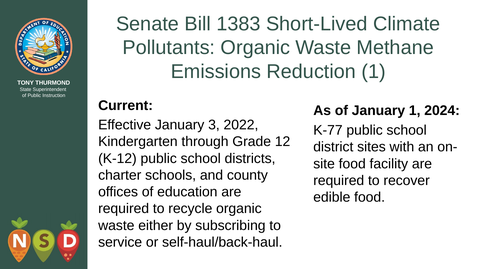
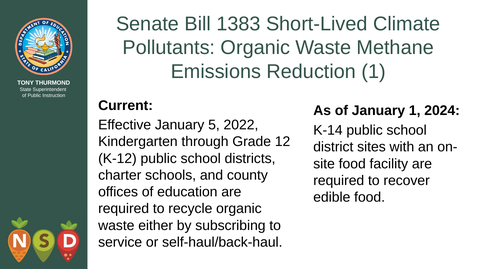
3: 3 -> 5 (214, 125)
K-77: K-77 -> K-14 (328, 130)
